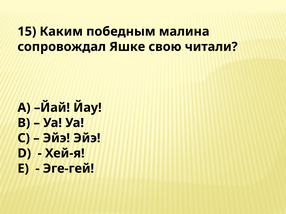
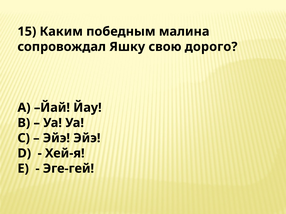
Яшке: Яшке -> Яшку (127, 47)
читали: читали -> дорого (211, 47)
